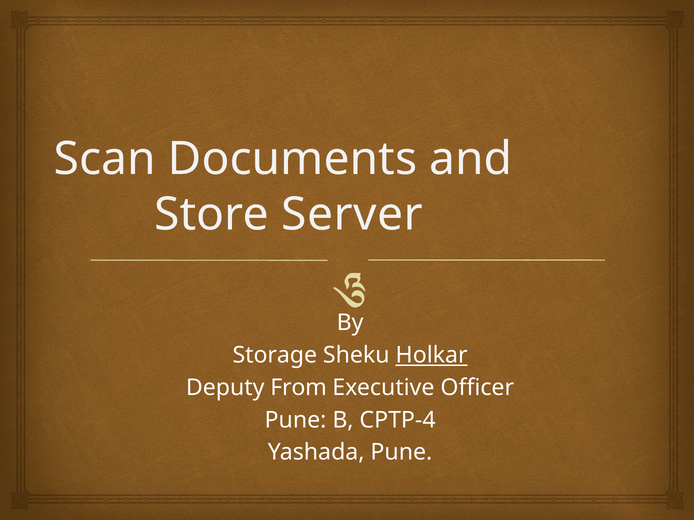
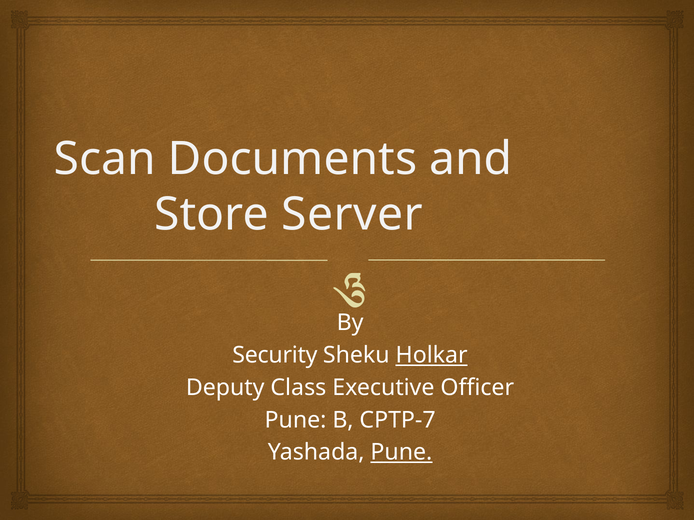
Storage: Storage -> Security (275, 356)
From: From -> Class (298, 388)
CPTP-4: CPTP-4 -> CPTP-7 (398, 420)
Pune underline: none -> present (401, 453)
